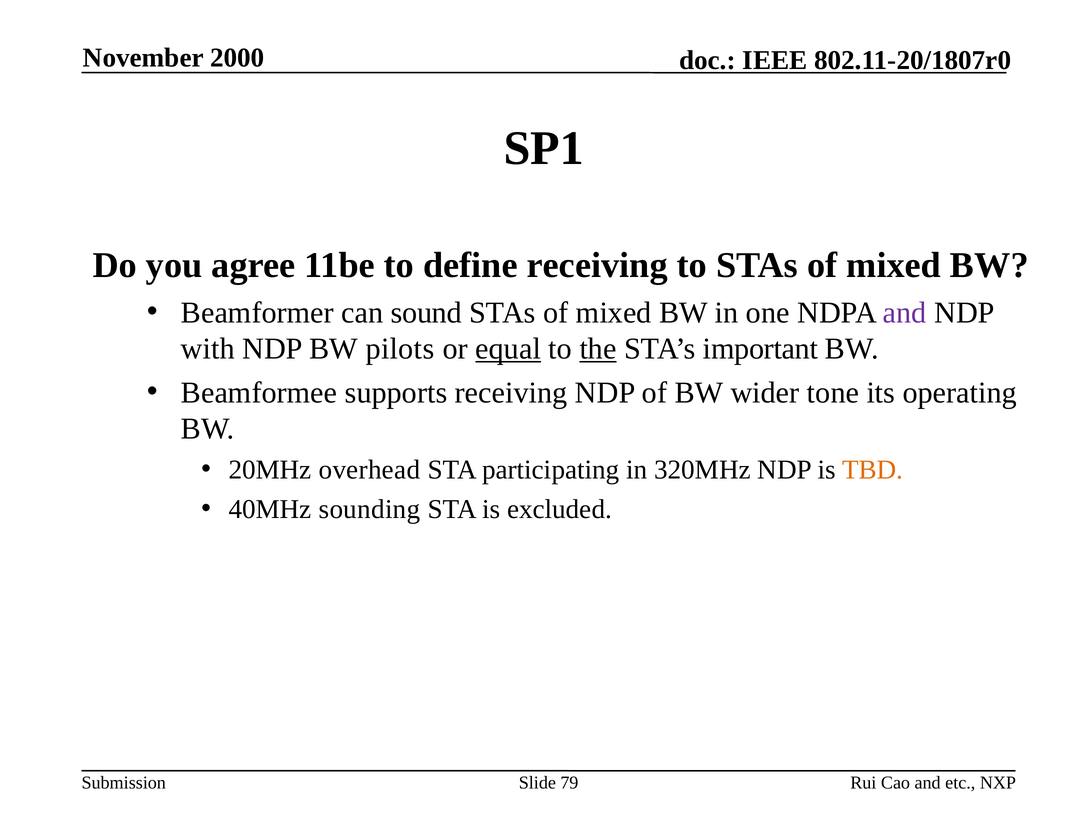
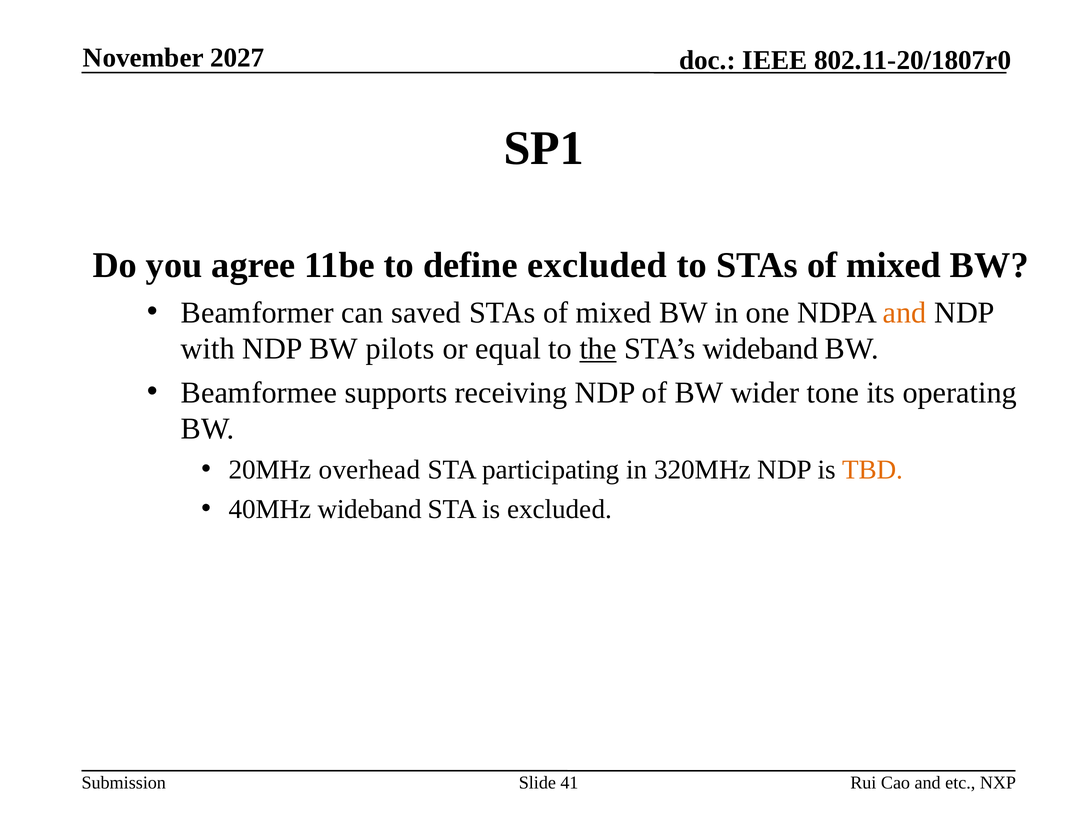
2000: 2000 -> 2027 (237, 58)
define receiving: receiving -> excluded (597, 266)
sound: sound -> saved (426, 313)
and colour: purple -> orange (905, 313)
equal underline: present -> none (508, 349)
STA’s important: important -> wideband (760, 349)
40MHz sounding: sounding -> wideband (370, 509)
79: 79 -> 41 (569, 783)
